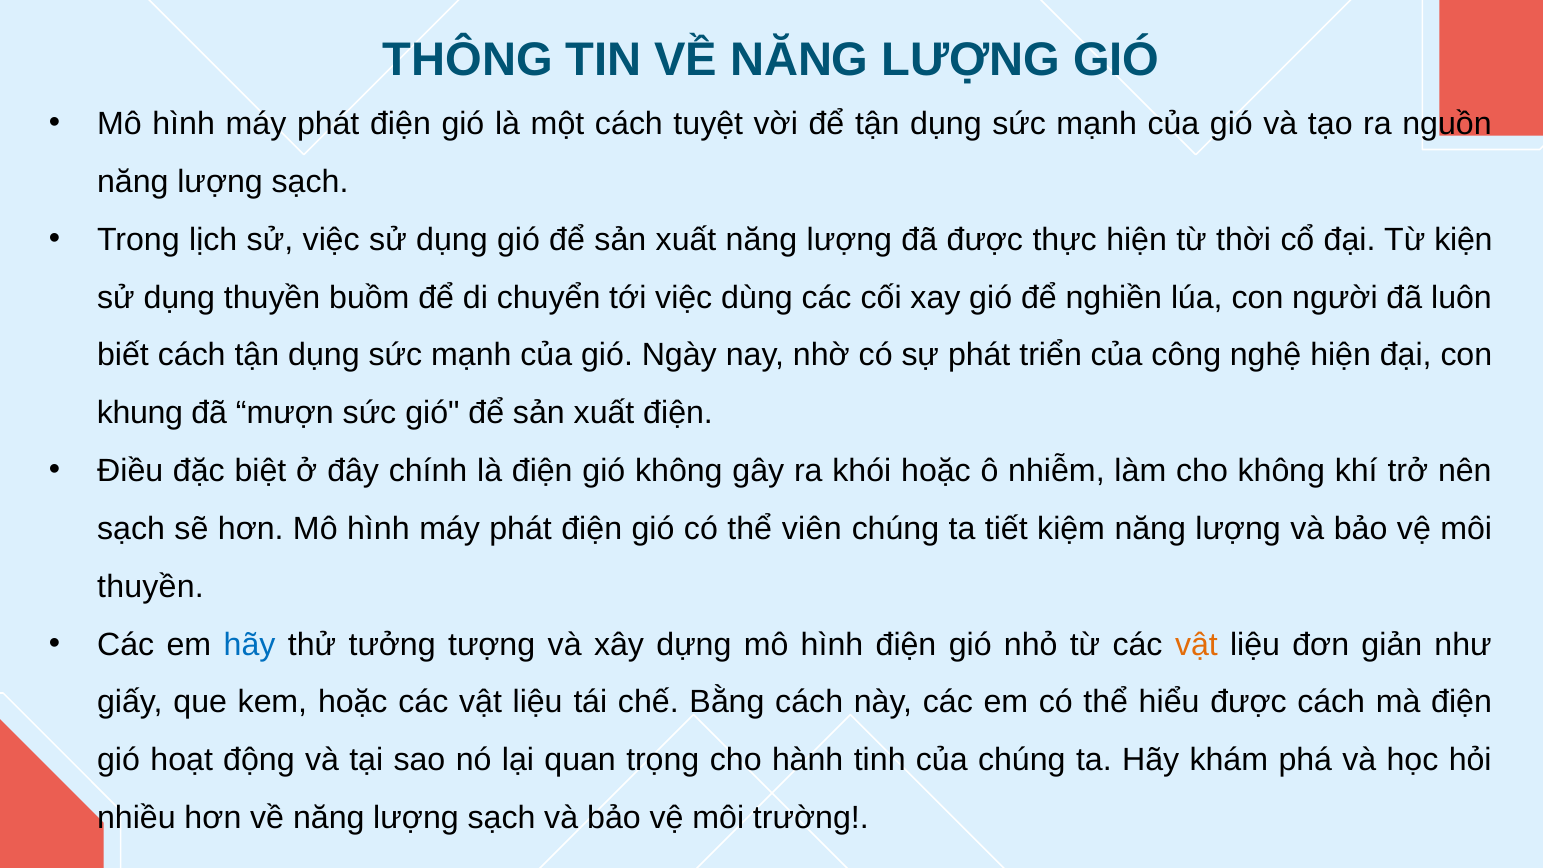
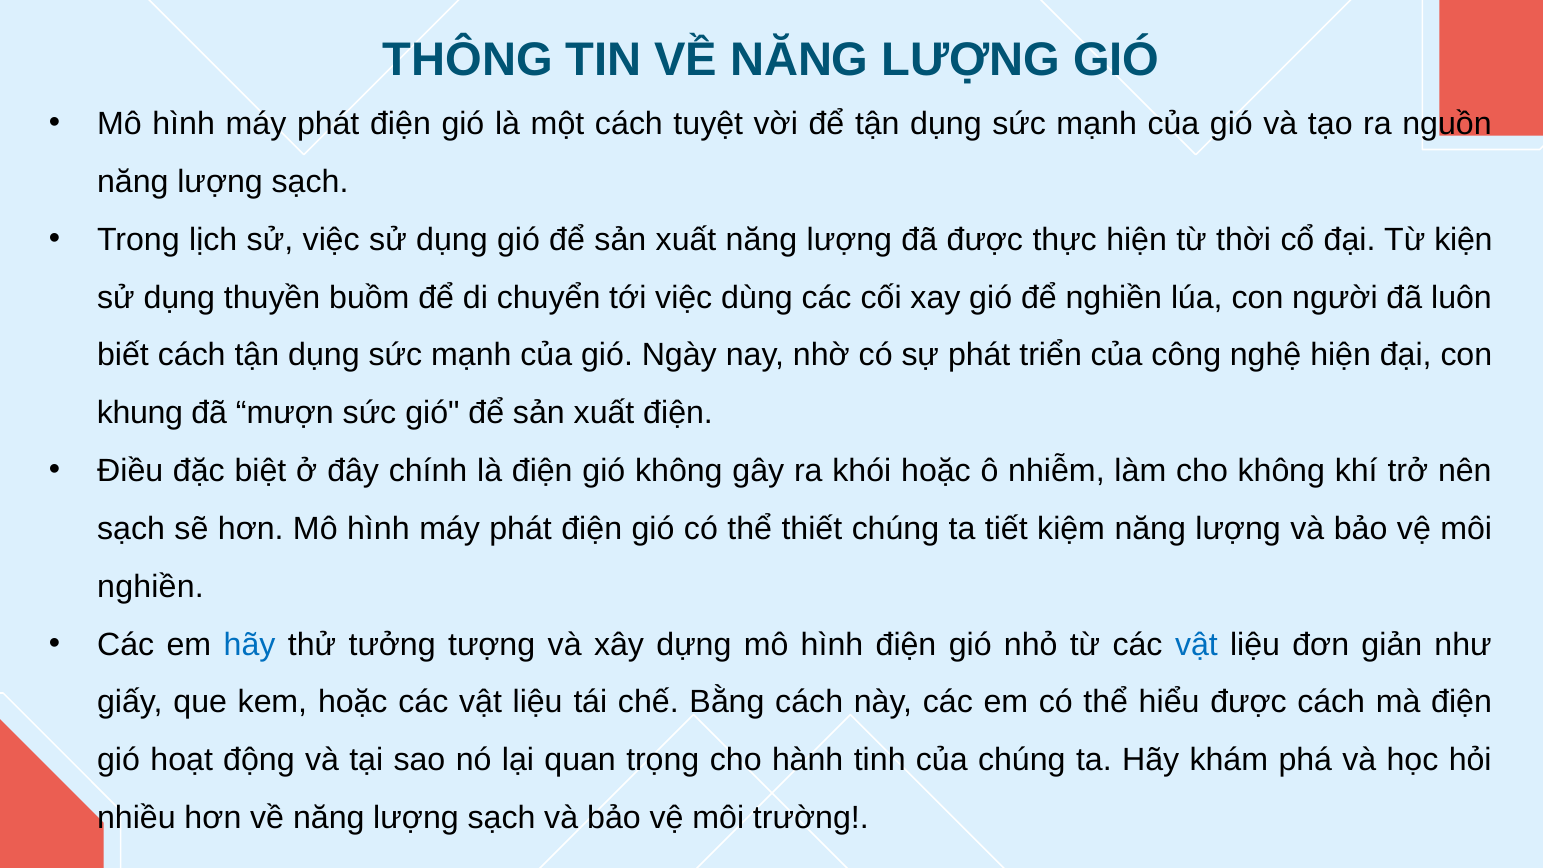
viên: viên -> thiết (812, 529)
thuyền: thuyền -> nghiền (150, 587)
vật colour: orange -> blue (1196, 645)
